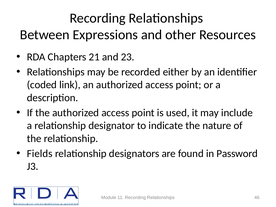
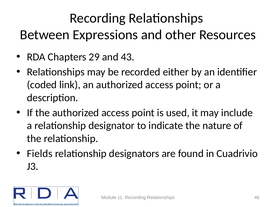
21: 21 -> 29 (94, 57)
23: 23 -> 43 (128, 57)
Password: Password -> Cuadrivio (237, 154)
